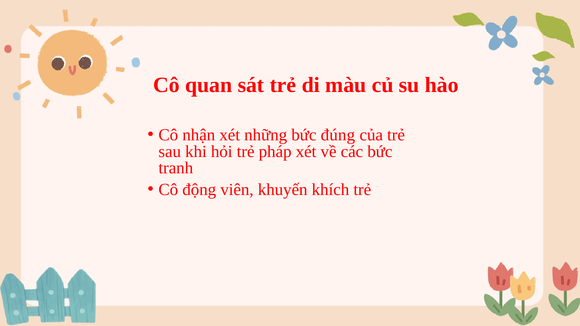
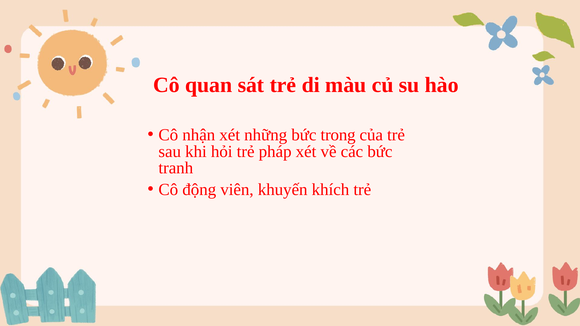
đúng: đúng -> trong (338, 135)
